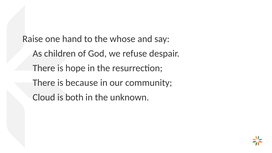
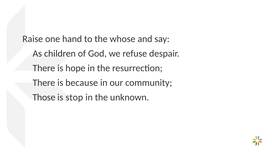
Cloud: Cloud -> Those (44, 97)
both: both -> stop (74, 97)
